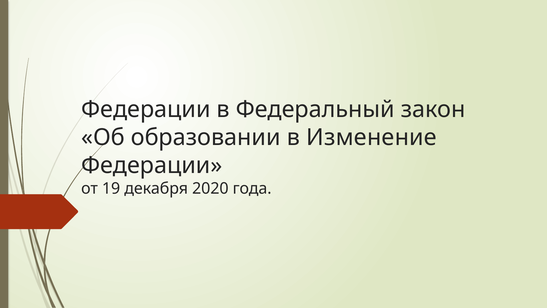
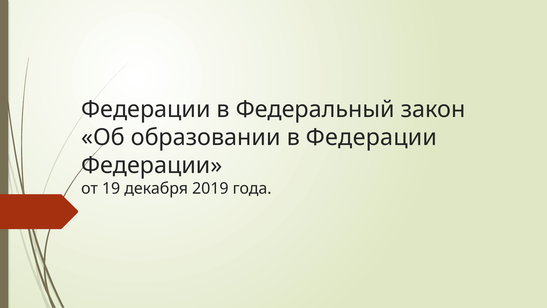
в Изменение: Изменение -> Федерации (372, 137)
2020: 2020 -> 2019 (210, 188)
